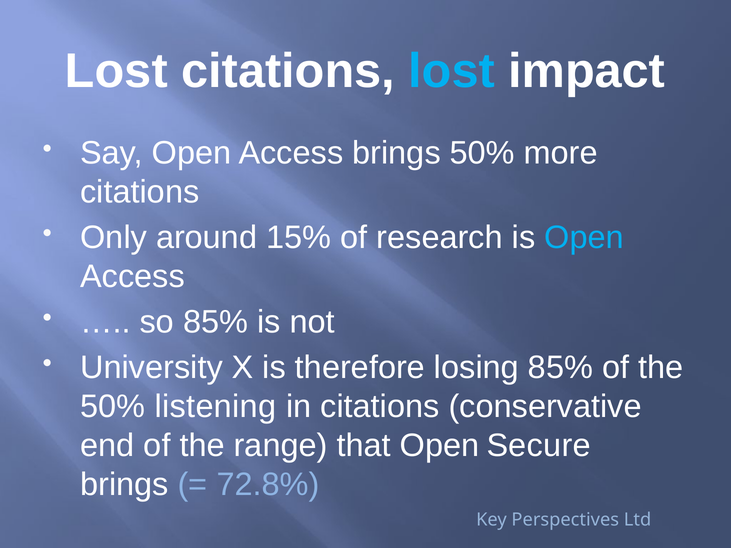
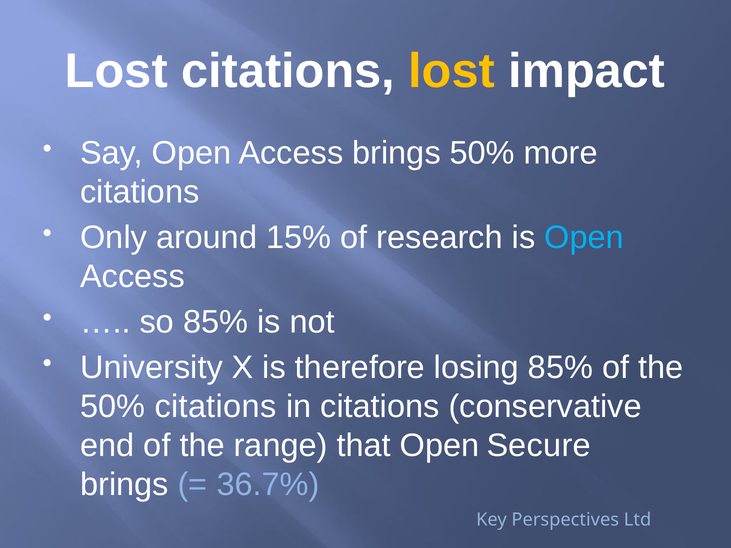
lost colour: light blue -> yellow (452, 71)
50% listening: listening -> citations (215, 407)
72.8%: 72.8% -> 36.7% (268, 485)
